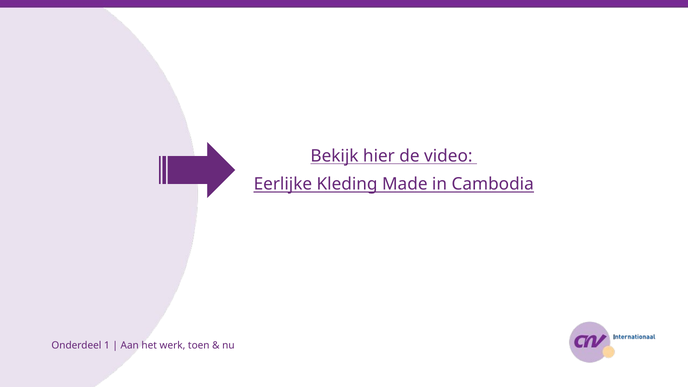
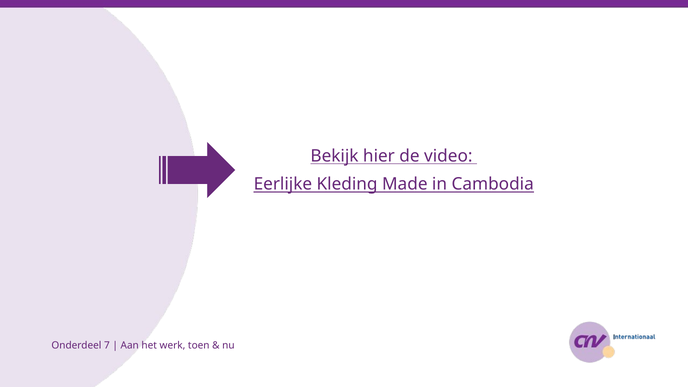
1: 1 -> 7 (107, 345)
